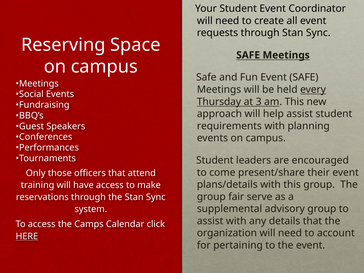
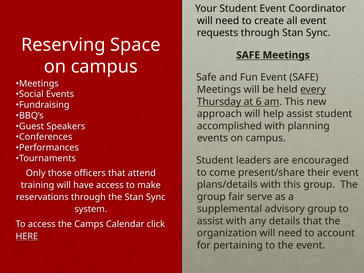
3: 3 -> 6 (259, 102)
requirements: requirements -> accomplished (229, 126)
